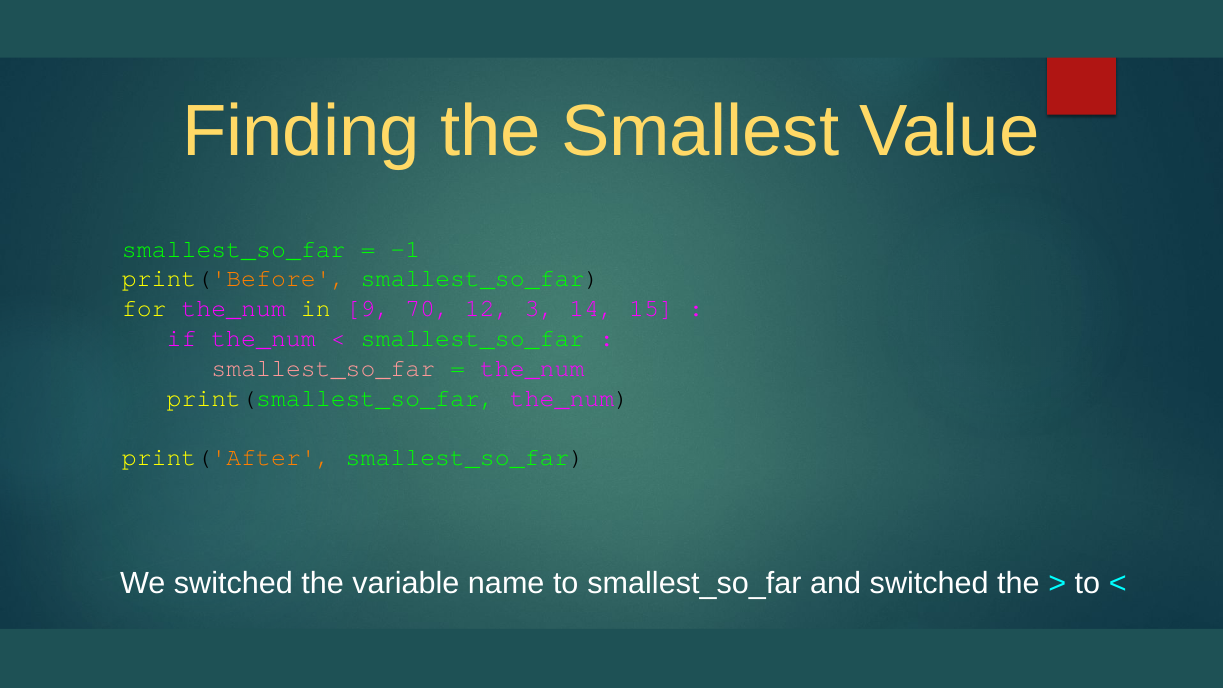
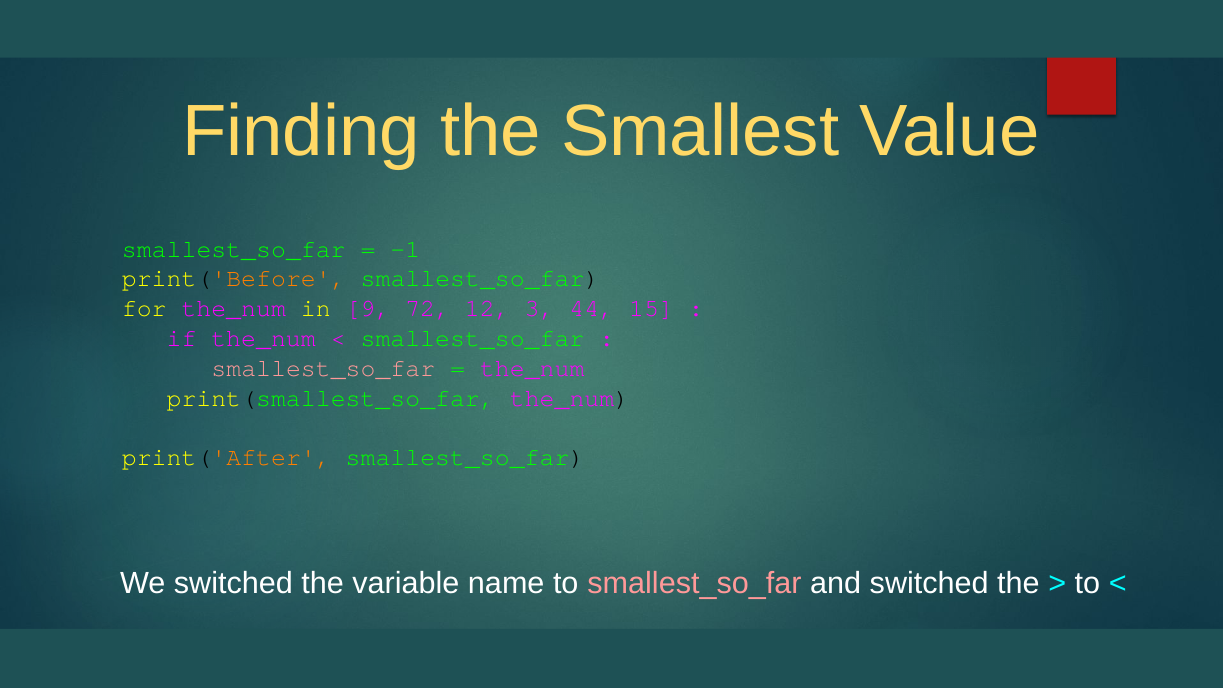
70: 70 -> 72 (428, 308)
14: 14 -> 44 (592, 308)
smallest_so_far colour: white -> pink (694, 583)
